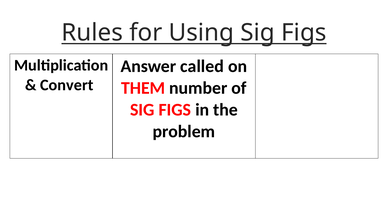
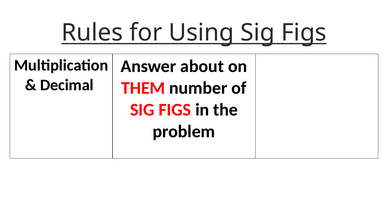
called: called -> about (202, 66)
Convert: Convert -> Decimal (67, 85)
